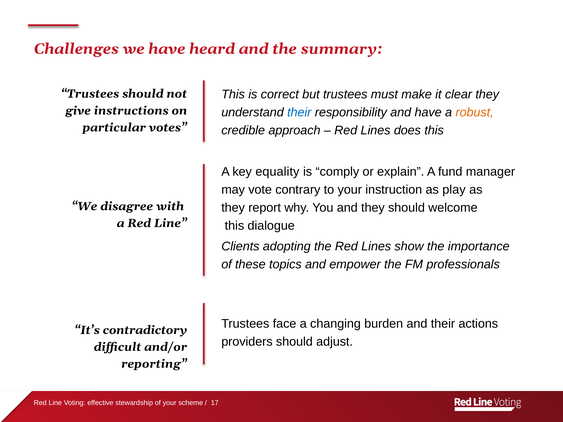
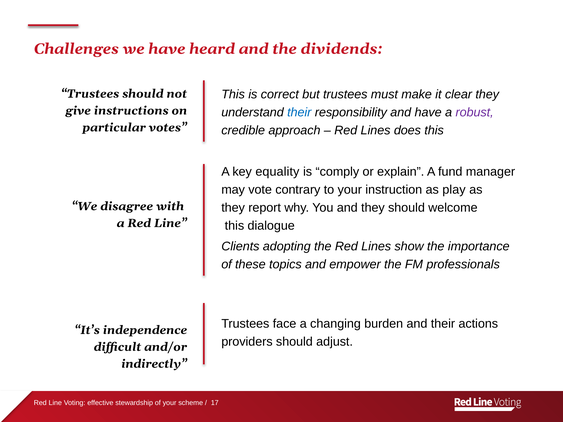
summary: summary -> dividends (342, 49)
robust colour: orange -> purple (475, 112)
contradictory: contradictory -> independence (145, 330)
reporting: reporting -> indirectly (154, 364)
